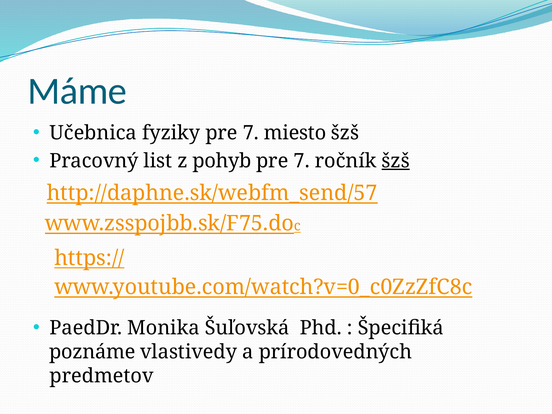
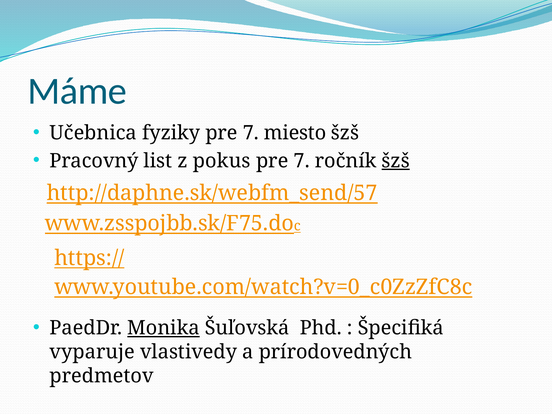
pohyb: pohyb -> pokus (222, 161)
Monika underline: none -> present (163, 328)
poznáme: poznáme -> vyparuje (92, 352)
